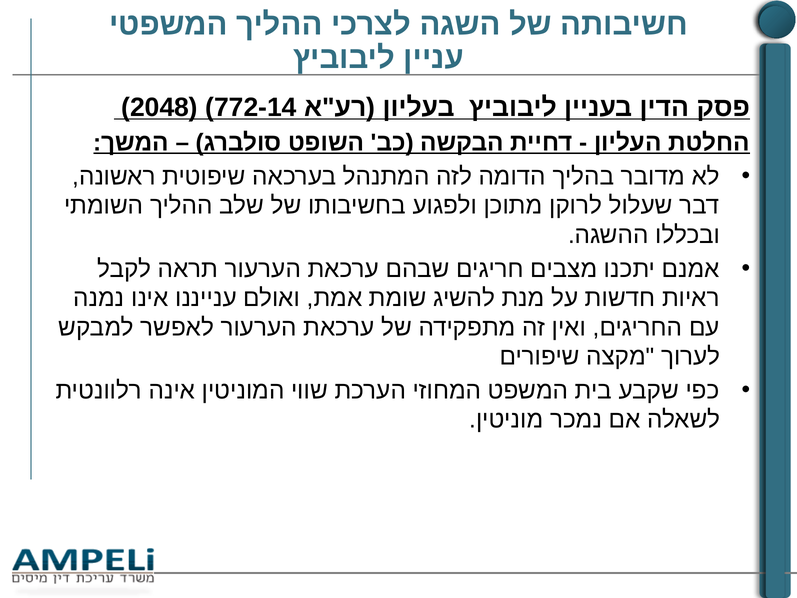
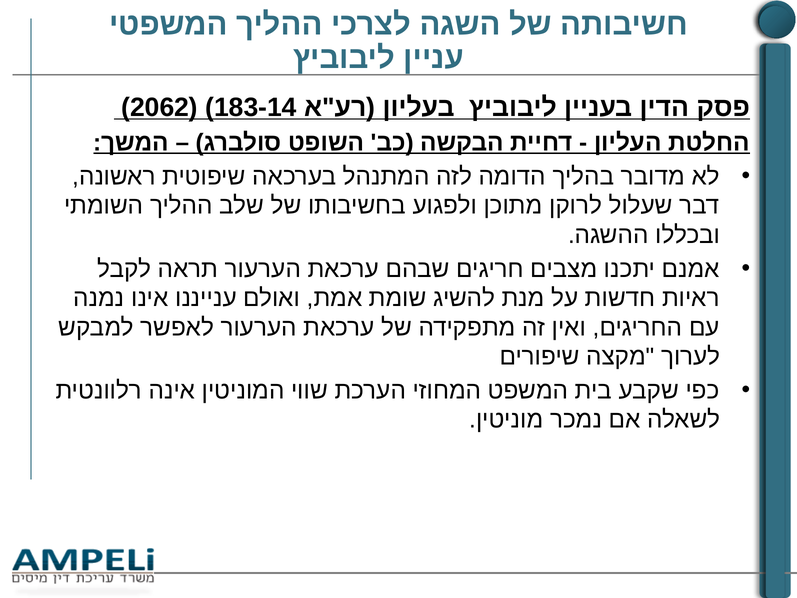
2048: 2048 -> 2062 (160, 107)
772-14: 772-14 -> 183-14 (255, 107)
